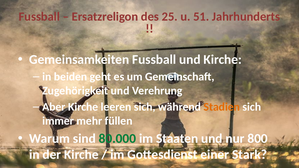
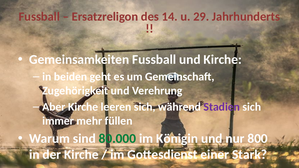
25: 25 -> 14 (170, 17)
51: 51 -> 29 (201, 17)
Stadien colour: orange -> purple (222, 107)
Staaten: Staaten -> Königin (177, 139)
